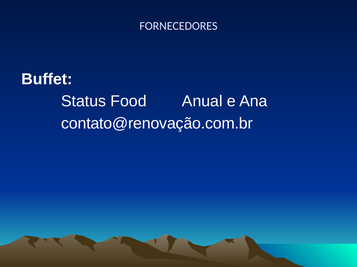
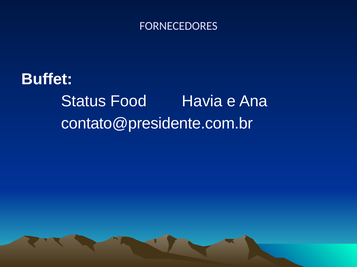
Anual: Anual -> Havia (202, 101)
contato@renovação.com.br: contato@renovação.com.br -> contato@presidente.com.br (157, 124)
